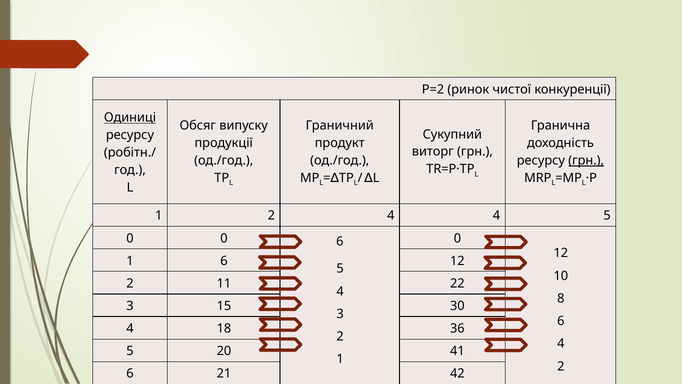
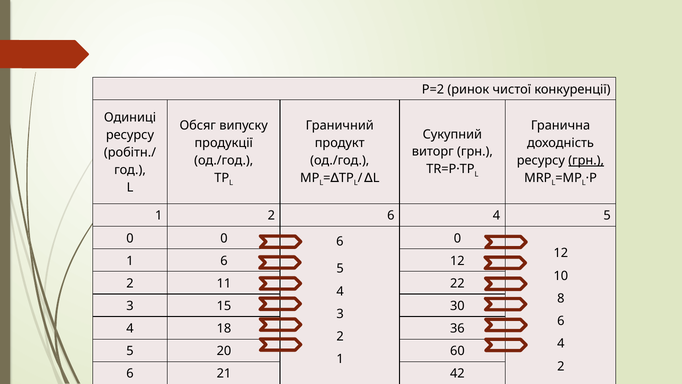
Одиниці underline: present -> none (130, 118)
2 4: 4 -> 6 (391, 216)
41: 41 -> 60 (457, 351)
